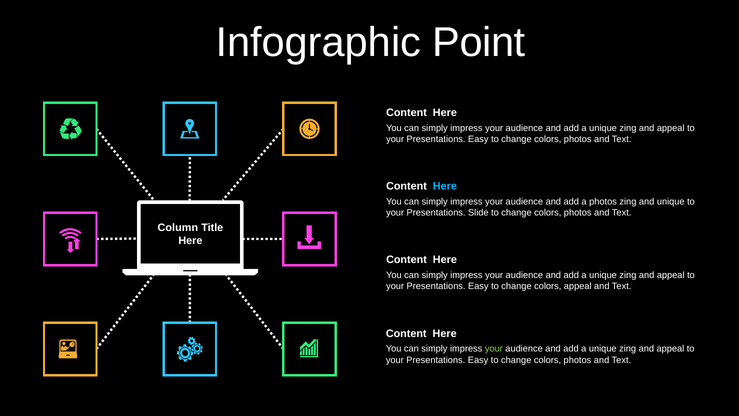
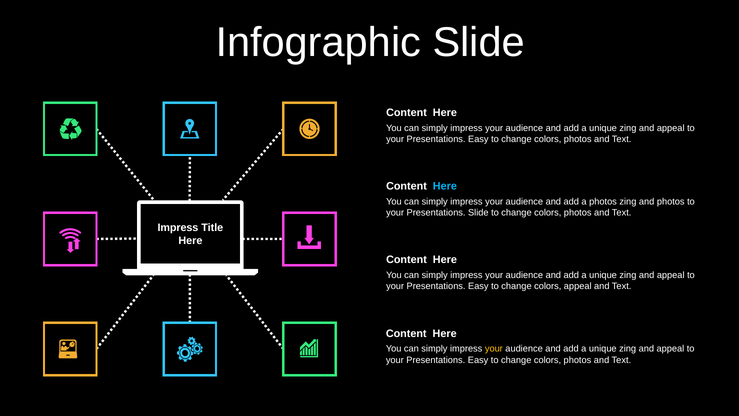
Infographic Point: Point -> Slide (479, 42)
and unique: unique -> photos (671, 202)
Column: Column -> Impress (178, 227)
your colour: light green -> yellow (494, 349)
